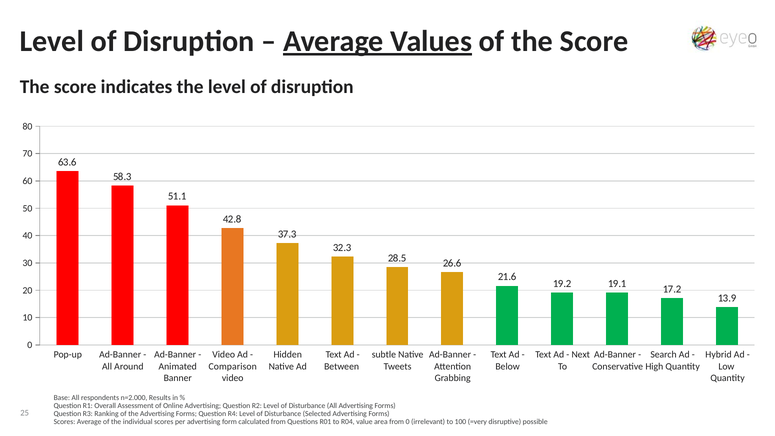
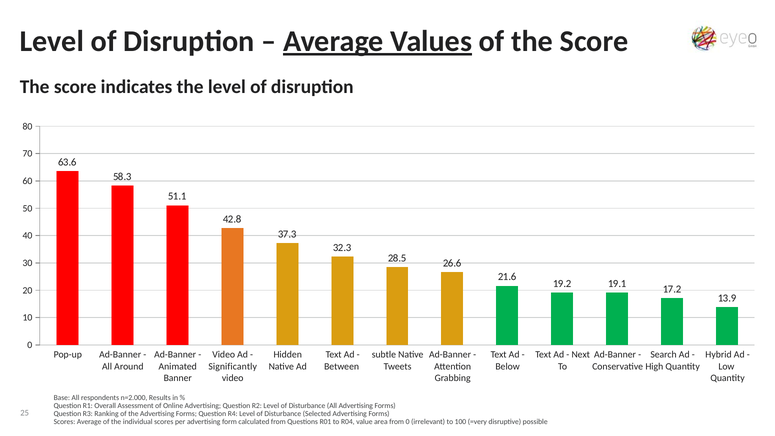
Comparison: Comparison -> Significantly (233, 366)
